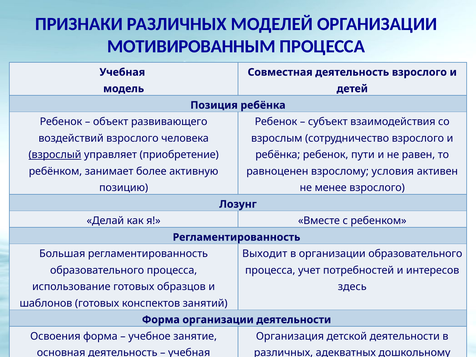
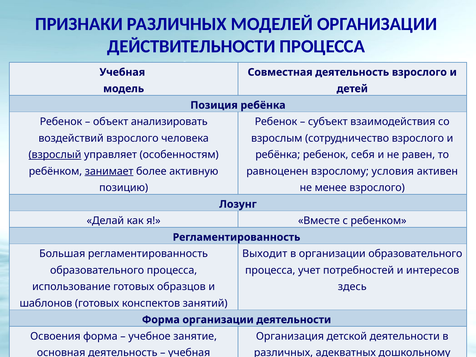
МОТИВИРОВАННЫМ: МОТИВИРОВАННЫМ -> ДЕЙСТВИТЕЛЬНОСТИ (191, 46)
развивающего: развивающего -> анализировать (169, 122)
приобретение: приобретение -> особенностям (179, 155)
пути: пути -> себя (363, 155)
занимает underline: none -> present (109, 171)
